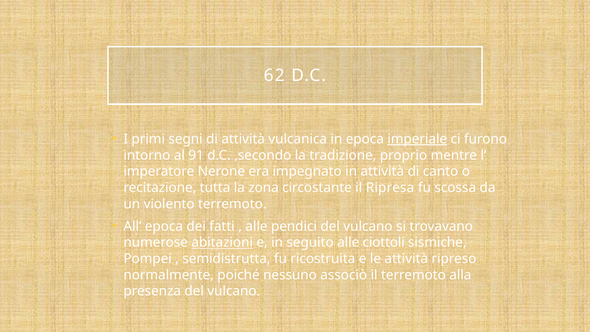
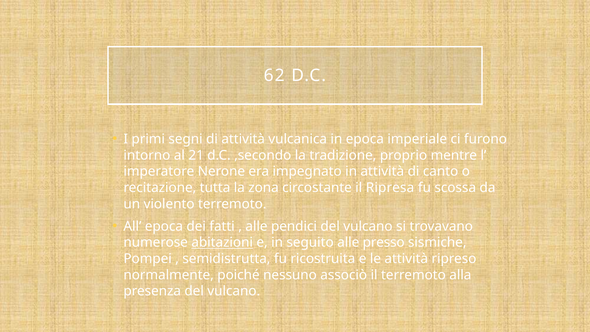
imperiale underline: present -> none (417, 139)
91: 91 -> 21 (196, 155)
ciottoli: ciottoli -> presso (384, 242)
